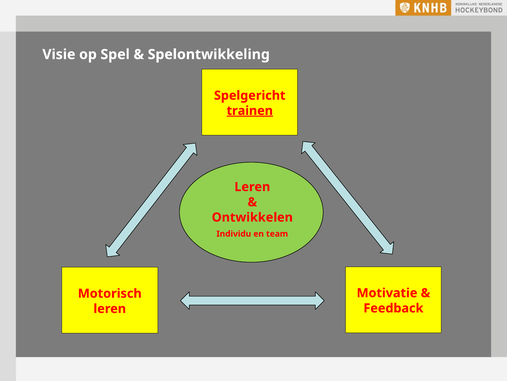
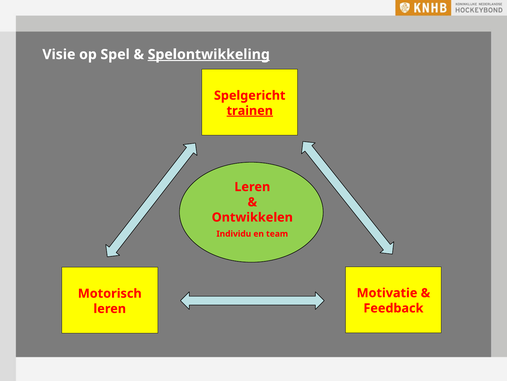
Spelontwikkeling underline: none -> present (209, 54)
